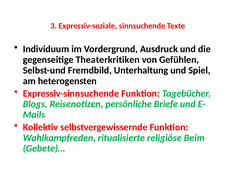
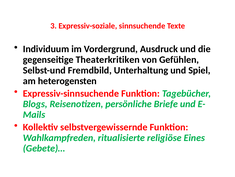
Beim: Beim -> Eines (194, 137)
